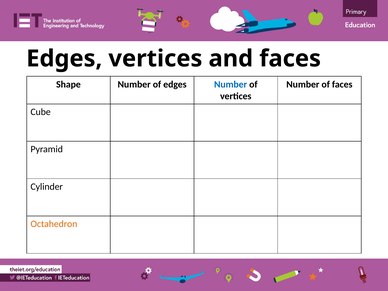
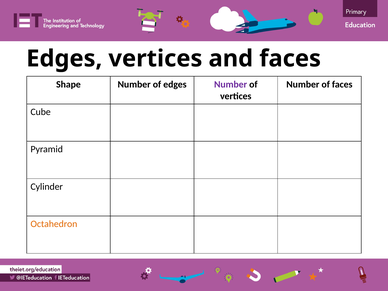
Number colour: blue -> purple (231, 84)
